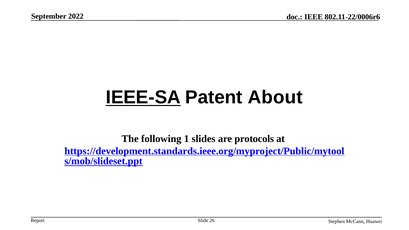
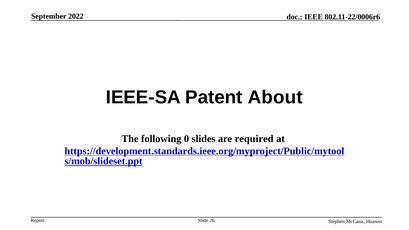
IEEE-SA underline: present -> none (143, 97)
1: 1 -> 0 (187, 139)
protocols: protocols -> required (254, 139)
